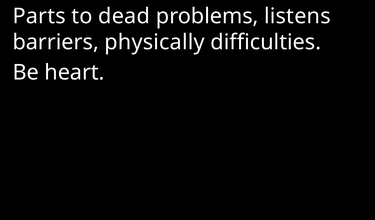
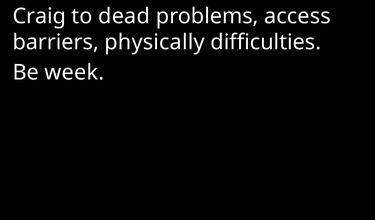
Parts: Parts -> Craig (39, 16)
listens: listens -> access (297, 16)
heart: heart -> week (74, 72)
